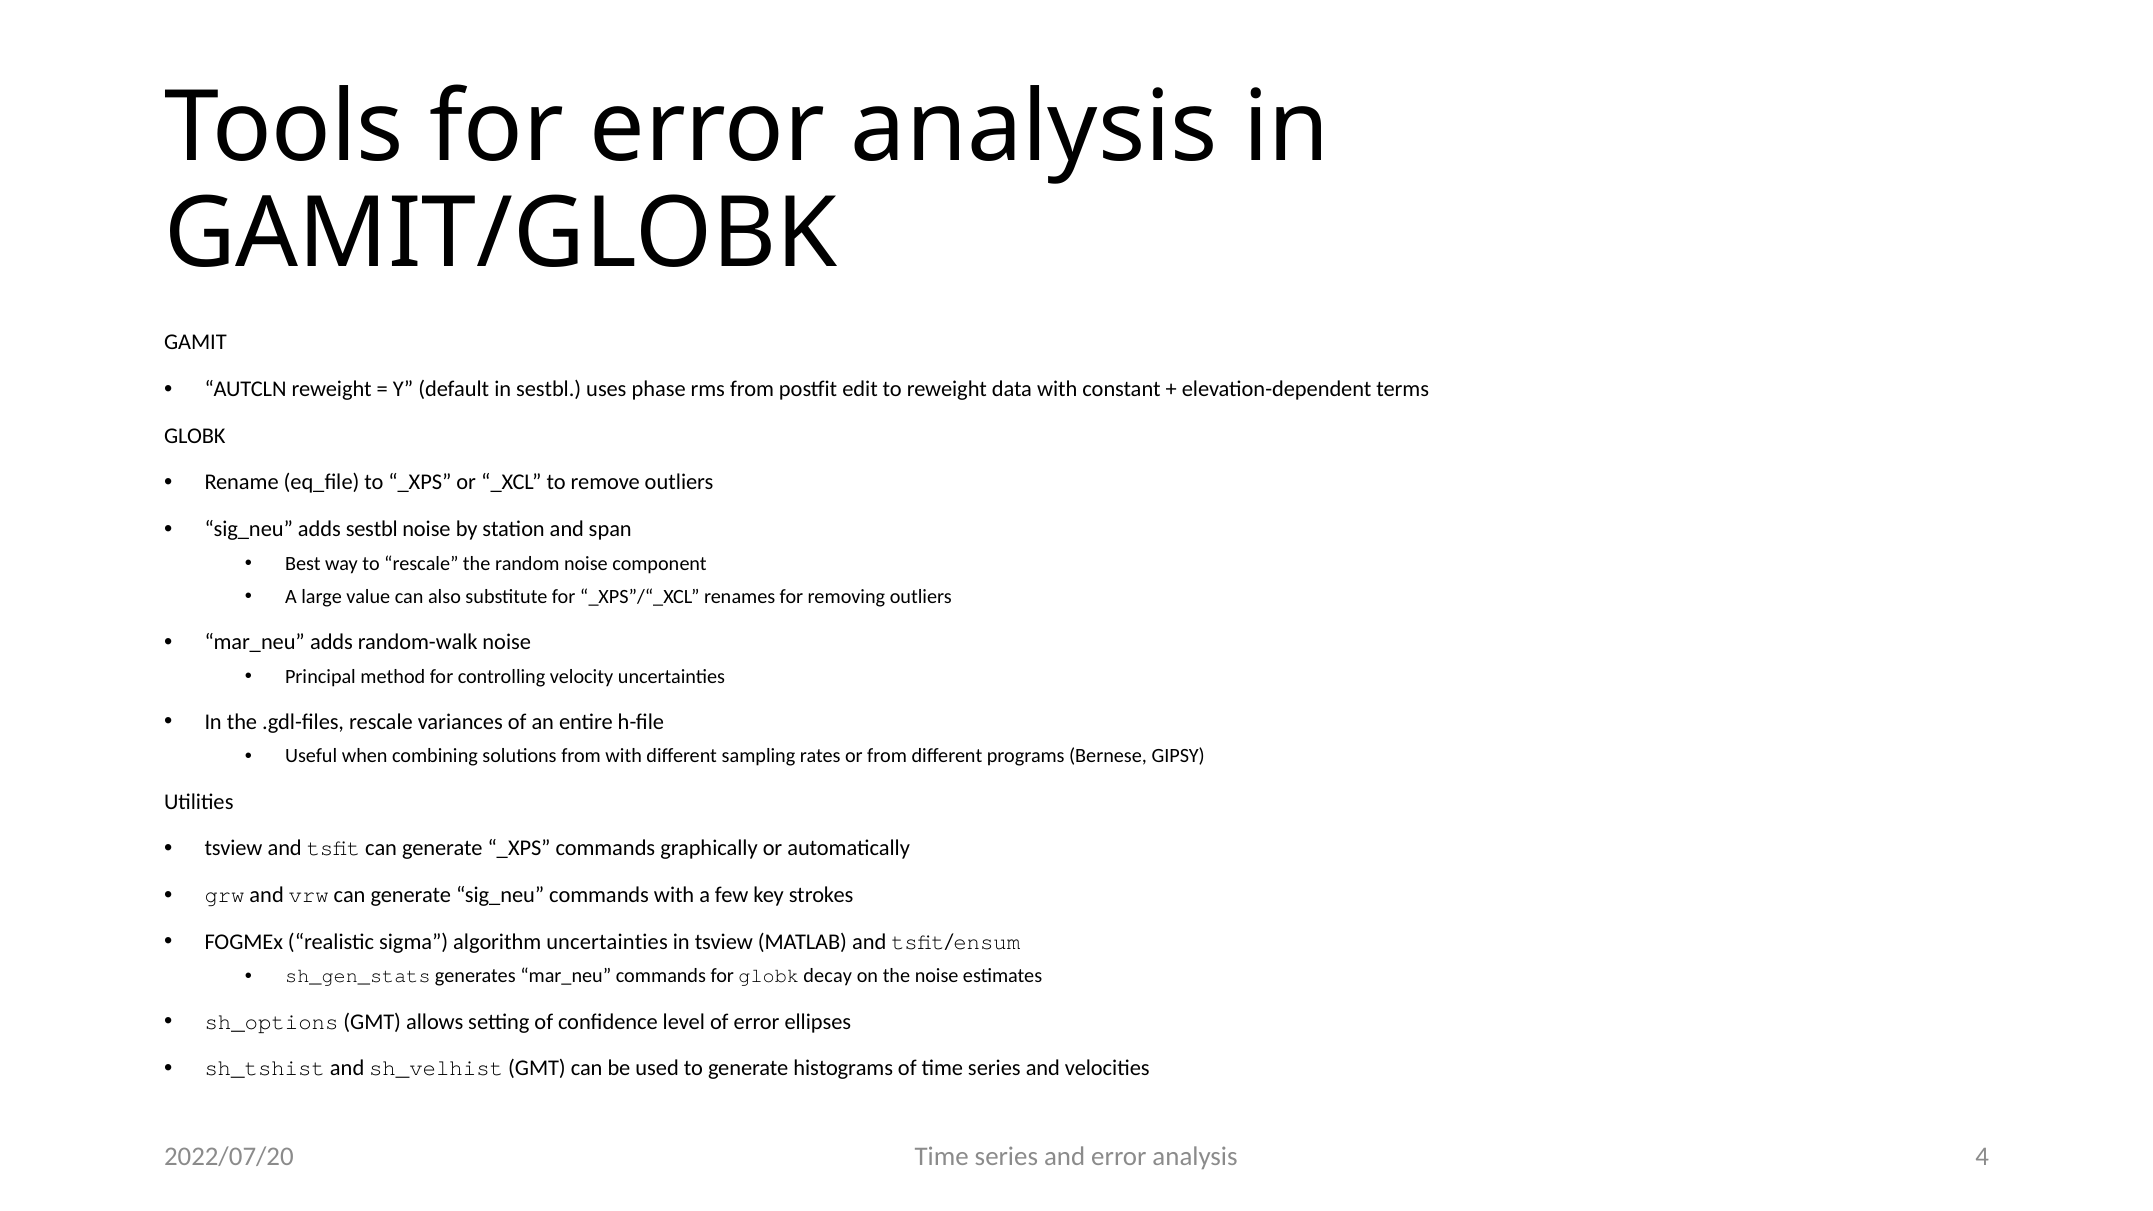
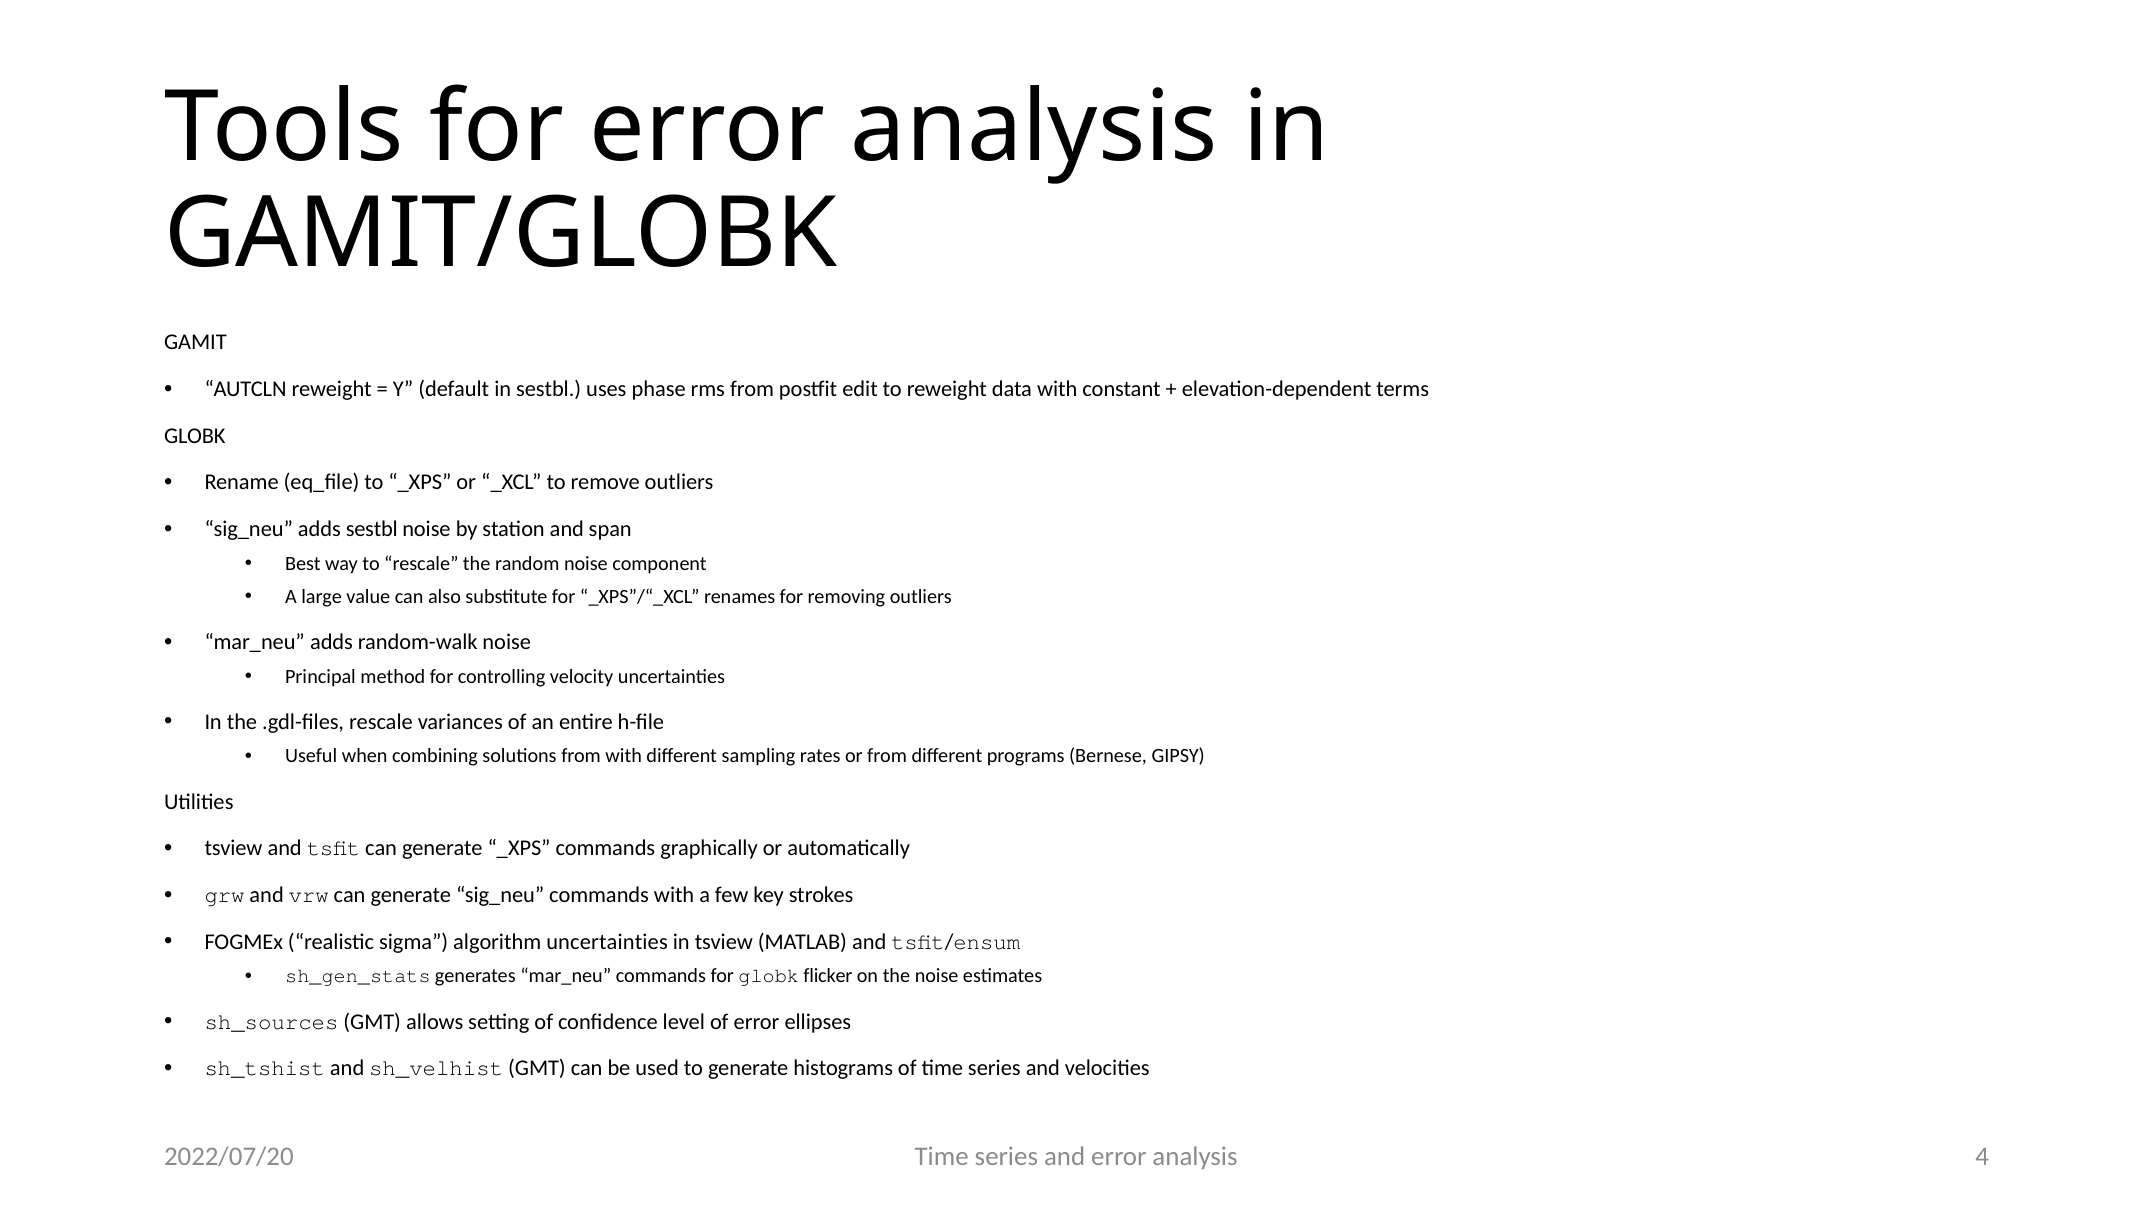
decay: decay -> flicker (828, 976)
sh_options: sh_options -> sh_sources (272, 1022)
